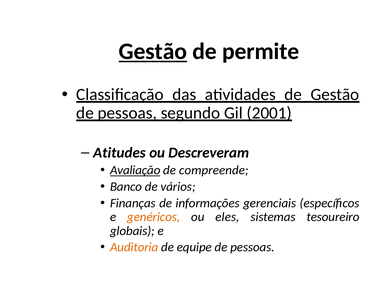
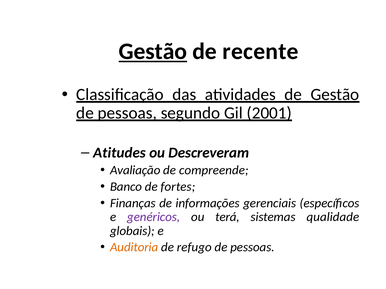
permite: permite -> recente (260, 51)
Avaliação underline: present -> none (135, 171)
vários: vários -> fortes (178, 187)
genéricos colour: orange -> purple (154, 217)
eles: eles -> terá (228, 217)
tesoureiro: tesoureiro -> qualidade (333, 217)
equipe: equipe -> refugo (194, 248)
